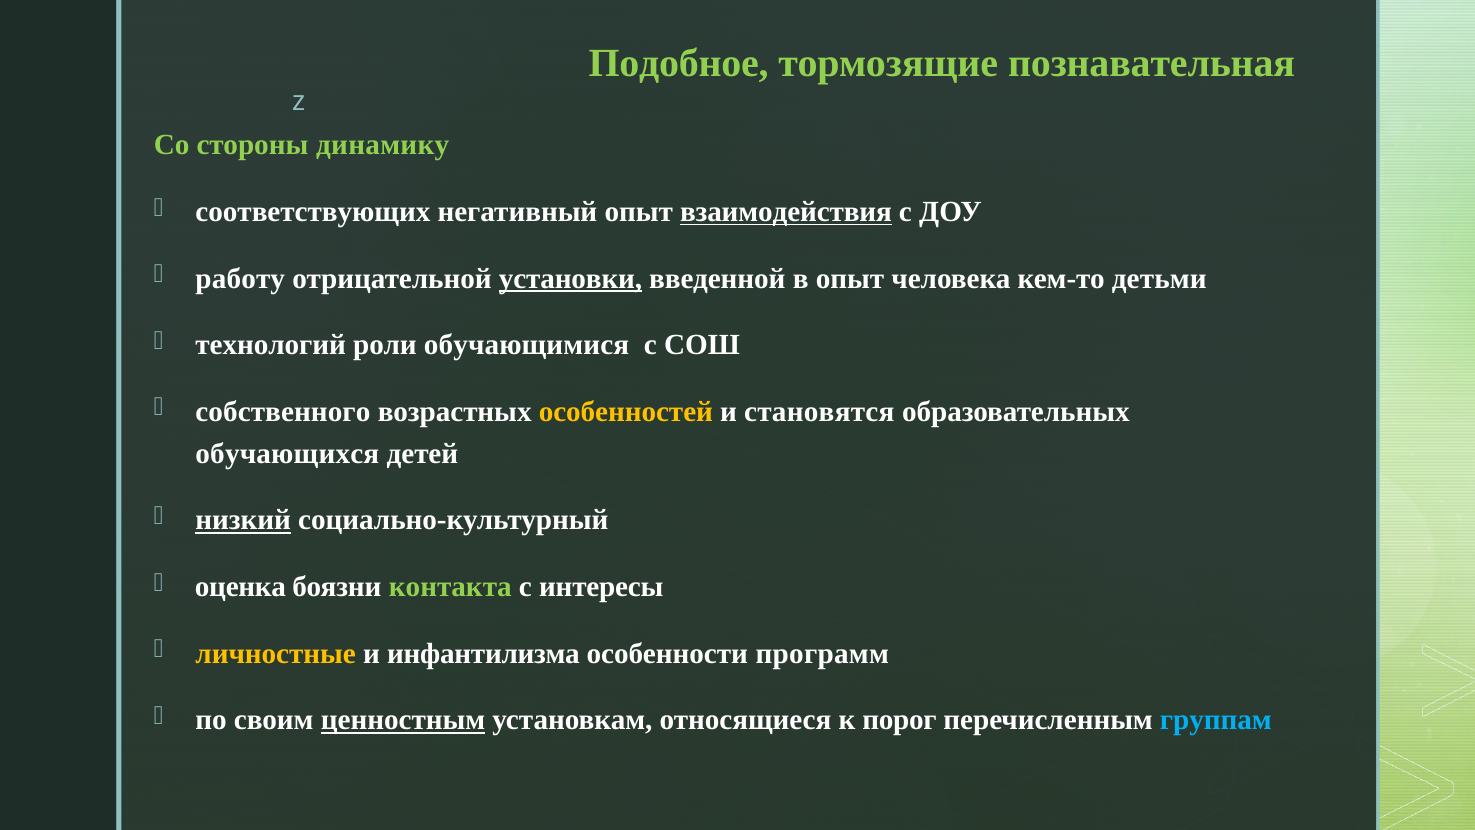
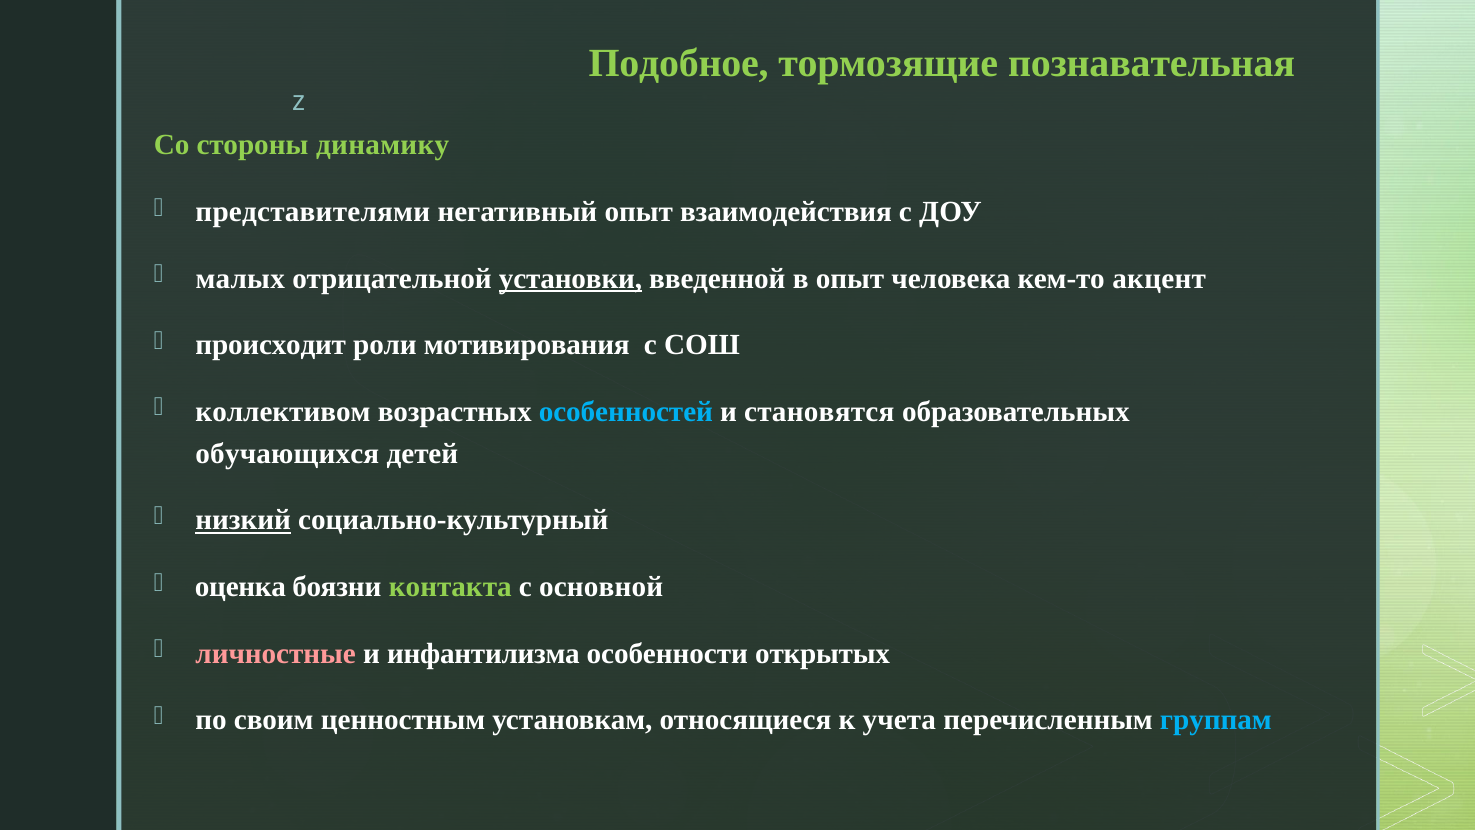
соответствующих: соответствующих -> представителями (313, 212)
взаимодействия underline: present -> none (786, 212)
работу: работу -> малых (240, 278)
детьми: детьми -> акцент (1159, 278)
технологий: технологий -> происходит (271, 345)
обучающимися: обучающимися -> мотивирования (527, 345)
собственного: собственного -> коллективом (283, 412)
особенностей colour: yellow -> light blue (626, 412)
интересы: интересы -> основной (601, 587)
личностные colour: yellow -> pink (276, 653)
программ: программ -> открытых (823, 653)
ценностным underline: present -> none (403, 720)
порог: порог -> учета (899, 720)
